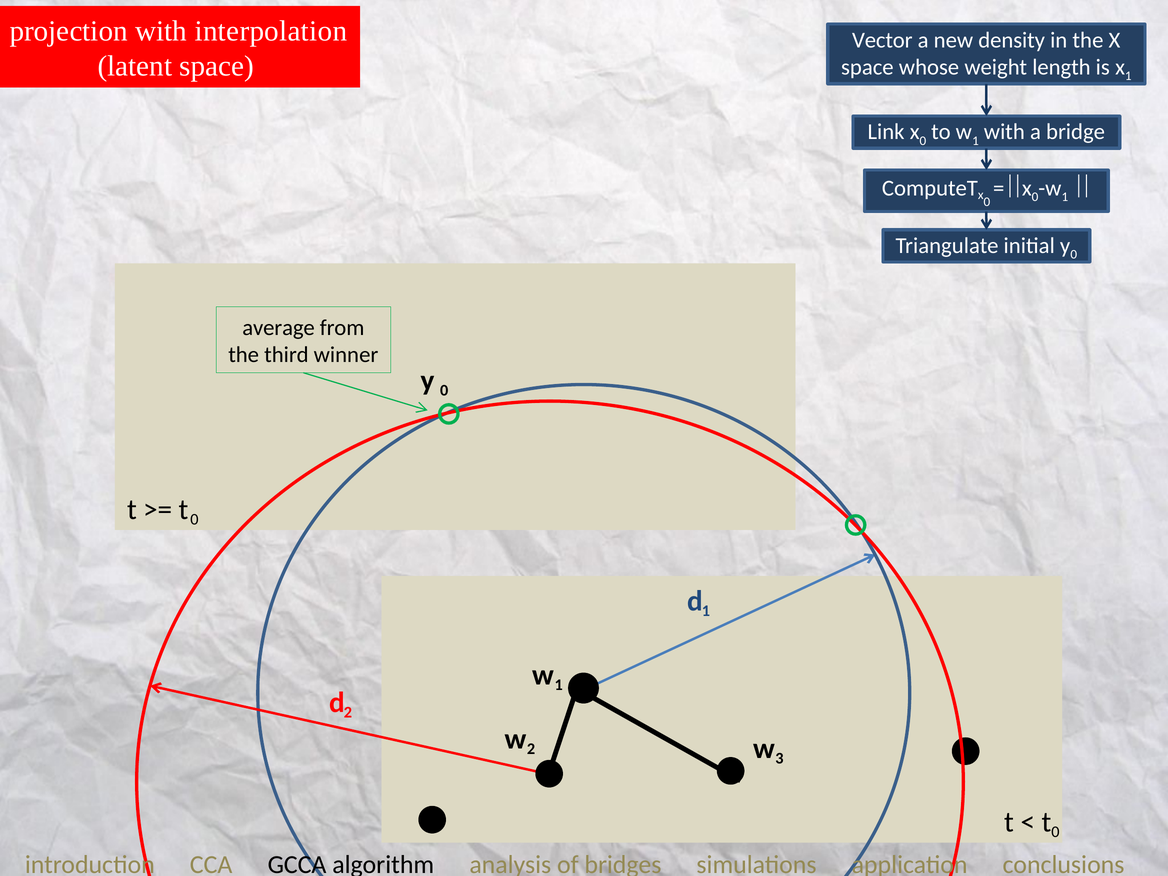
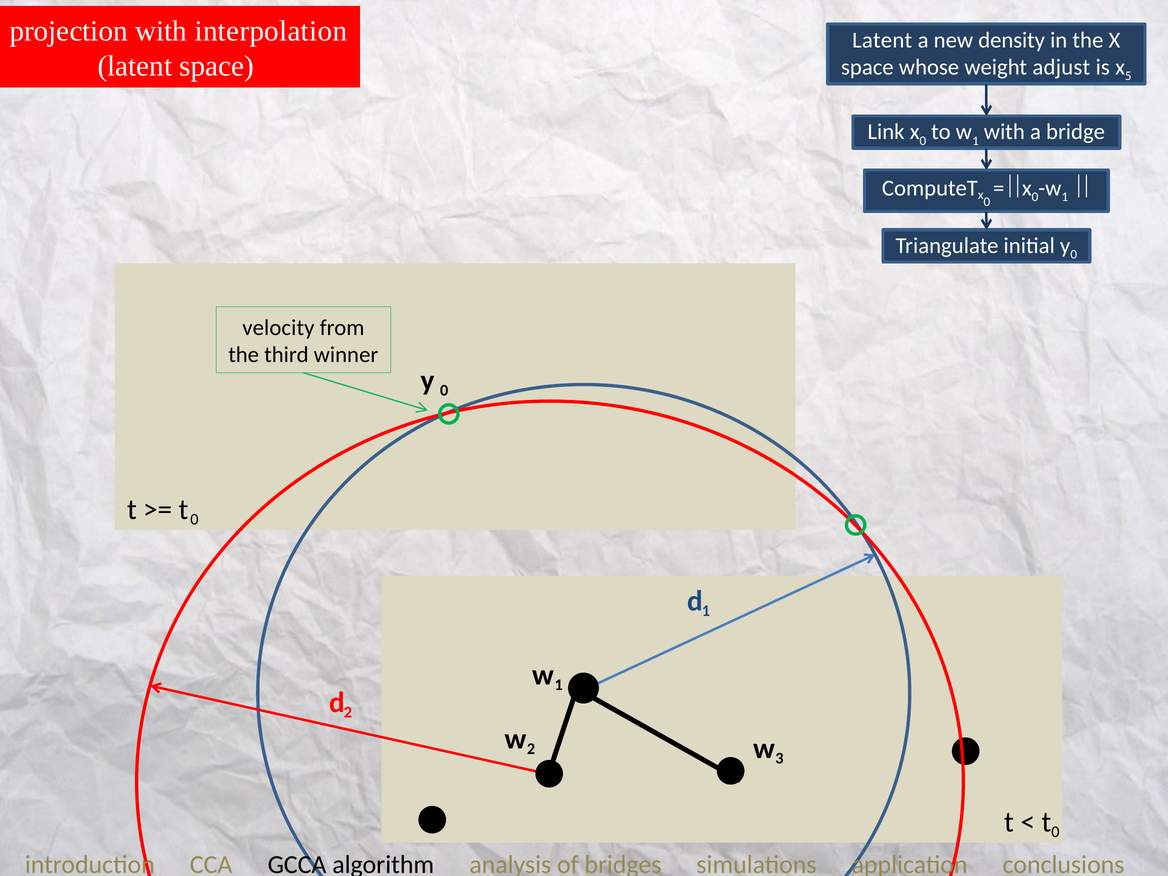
Vector: Vector -> Latent (882, 40)
length: length -> adjust (1061, 67)
x 1: 1 -> 5 (1128, 76)
average: average -> velocity (278, 328)
